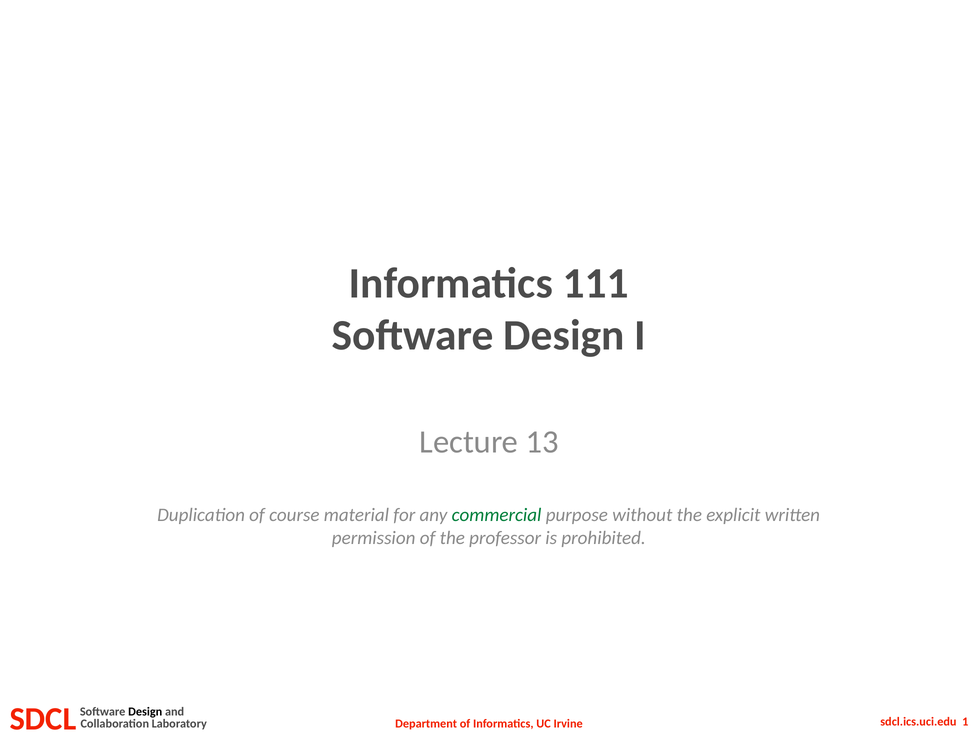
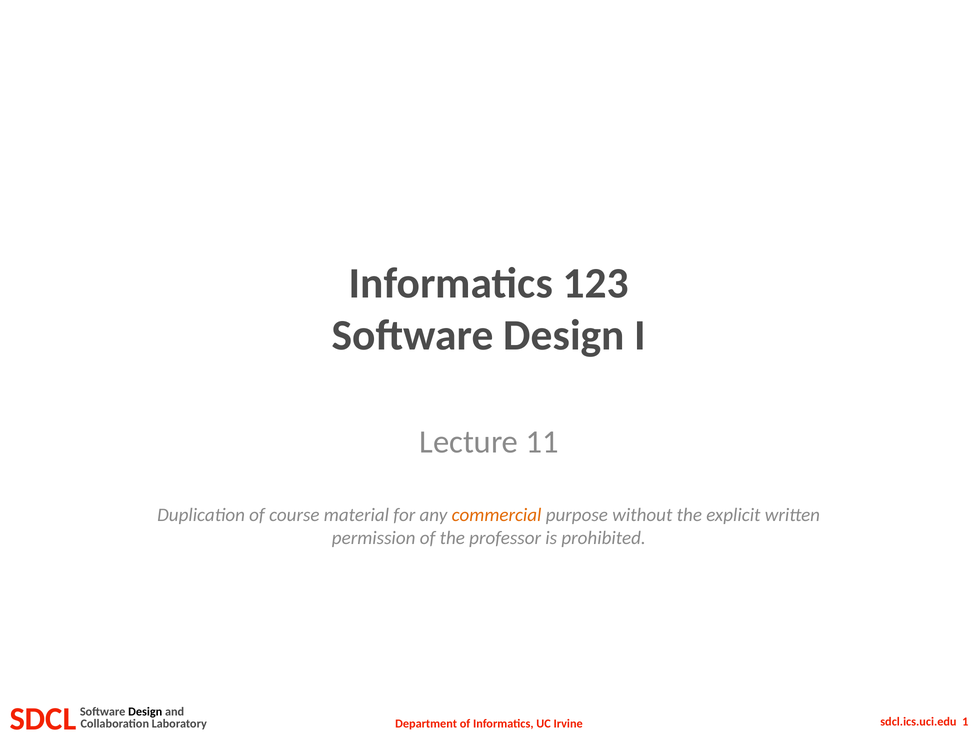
111: 111 -> 123 (596, 283)
13: 13 -> 11 (542, 442)
commercial colour: green -> orange (497, 515)
